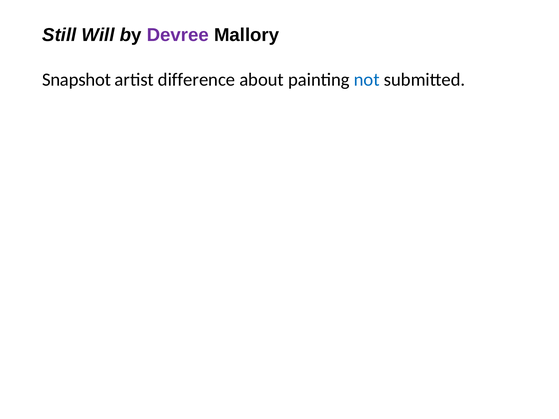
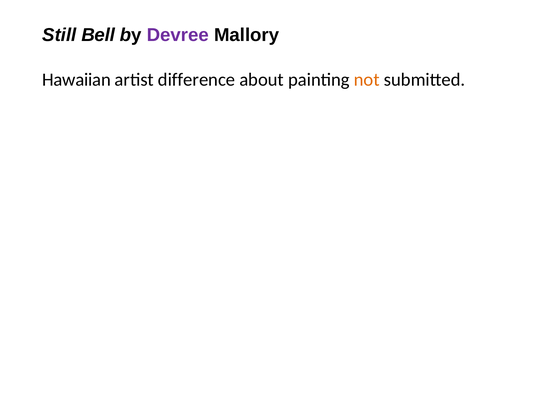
Will: Will -> Bell (98, 35)
Snapshot: Snapshot -> Hawaiian (76, 80)
not colour: blue -> orange (367, 80)
